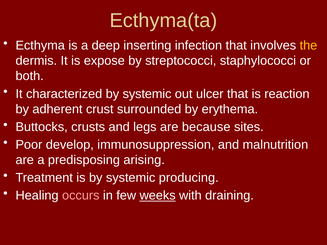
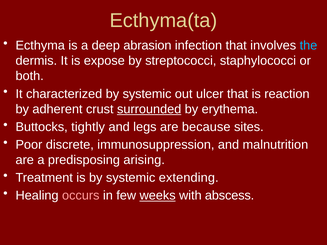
inserting: inserting -> abrasion (147, 46)
the colour: yellow -> light blue (308, 46)
surrounded underline: none -> present (149, 109)
crusts: crusts -> tightly (88, 127)
develop: develop -> discrete (70, 145)
producing: producing -> extending (189, 178)
draining: draining -> abscess (230, 196)
